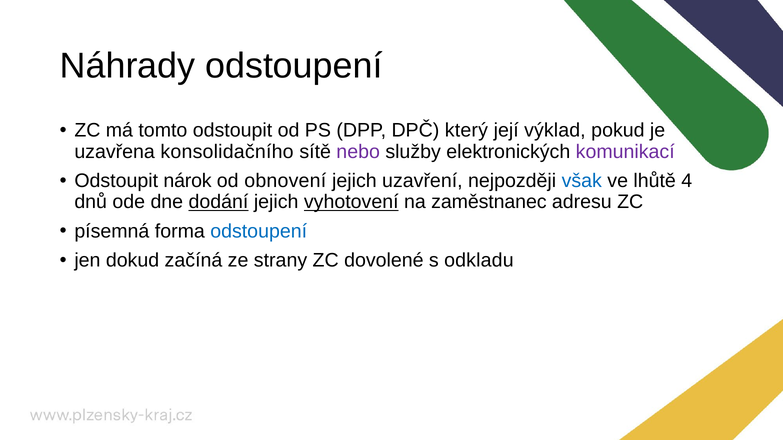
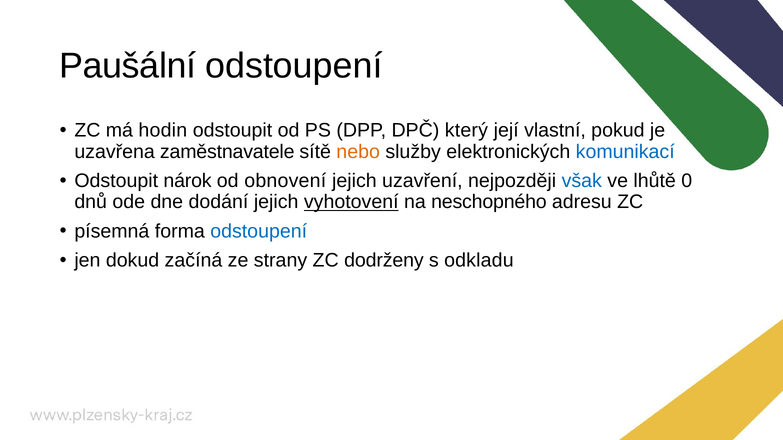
Náhrady: Náhrady -> Paušální (128, 66)
tomto: tomto -> hodin (163, 131)
výklad: výklad -> vlastní (555, 131)
konsolidačního: konsolidačního -> zaměstnavatele (227, 152)
nebo colour: purple -> orange (358, 152)
komunikací colour: purple -> blue (625, 152)
4: 4 -> 0 (687, 181)
dodání underline: present -> none (218, 202)
zaměstnanec: zaměstnanec -> neschopného (489, 202)
dovolené: dovolené -> dodrženy (384, 261)
